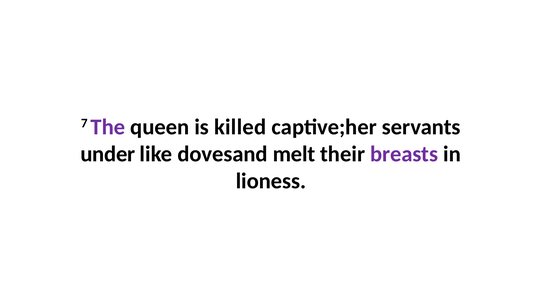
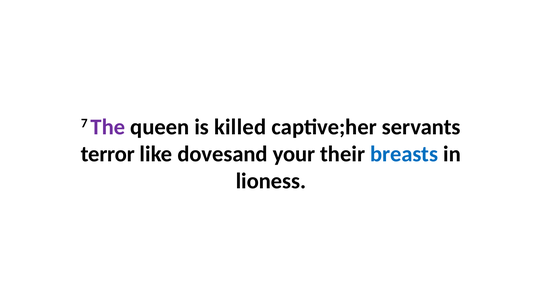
under: under -> terror (108, 154)
melt: melt -> your (294, 154)
breasts colour: purple -> blue (404, 154)
